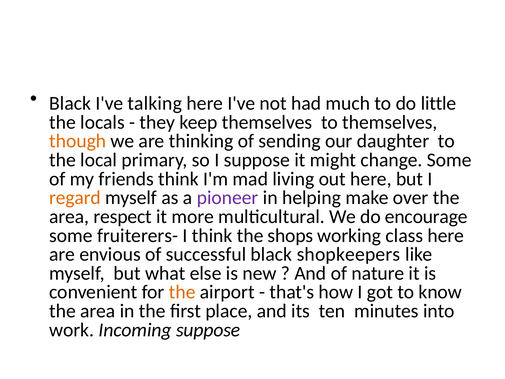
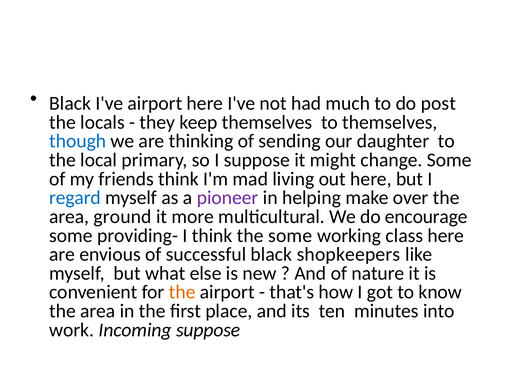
I've talking: talking -> airport (155, 103)
little: little -> post (438, 103)
though colour: orange -> blue (78, 141)
regard colour: orange -> blue (75, 198)
respect: respect -> ground (123, 216)
fruiterers-: fruiterers- -> providing- (138, 235)
the shops: shops -> some (290, 235)
